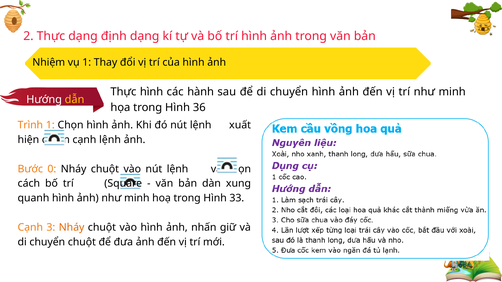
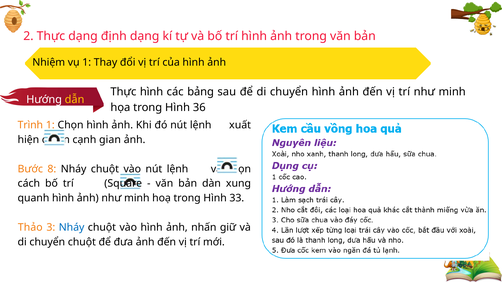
hành: hành -> bảng (201, 92)
cạnh lệnh: lệnh -> gian (110, 140)
0: 0 -> 8 (52, 169)
Cạnh: Cạnh -> Thảo (30, 228)
Nháy colour: orange -> blue (72, 228)
